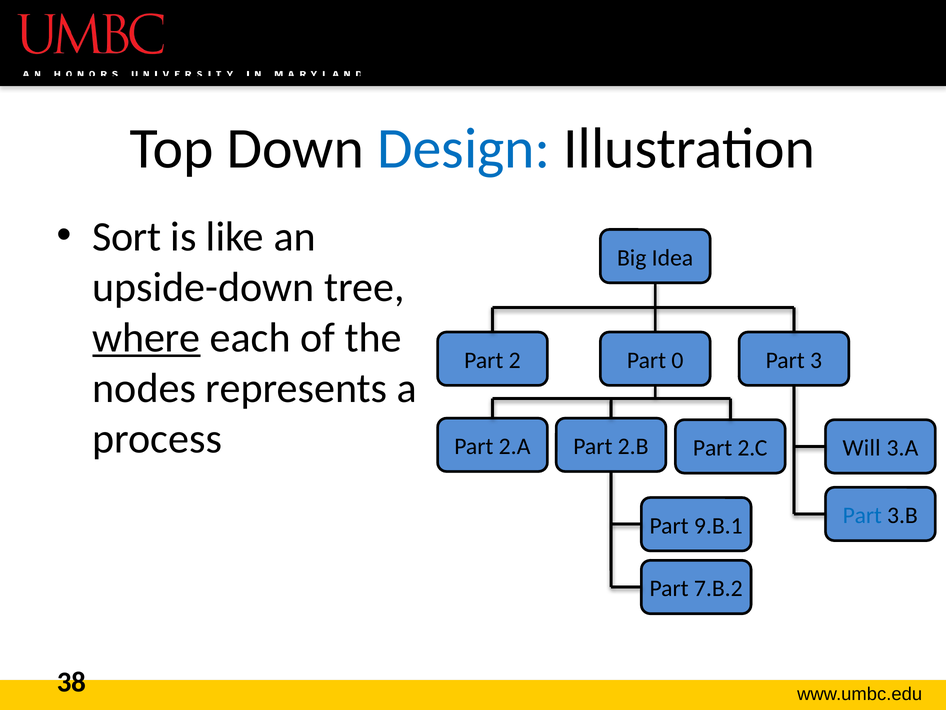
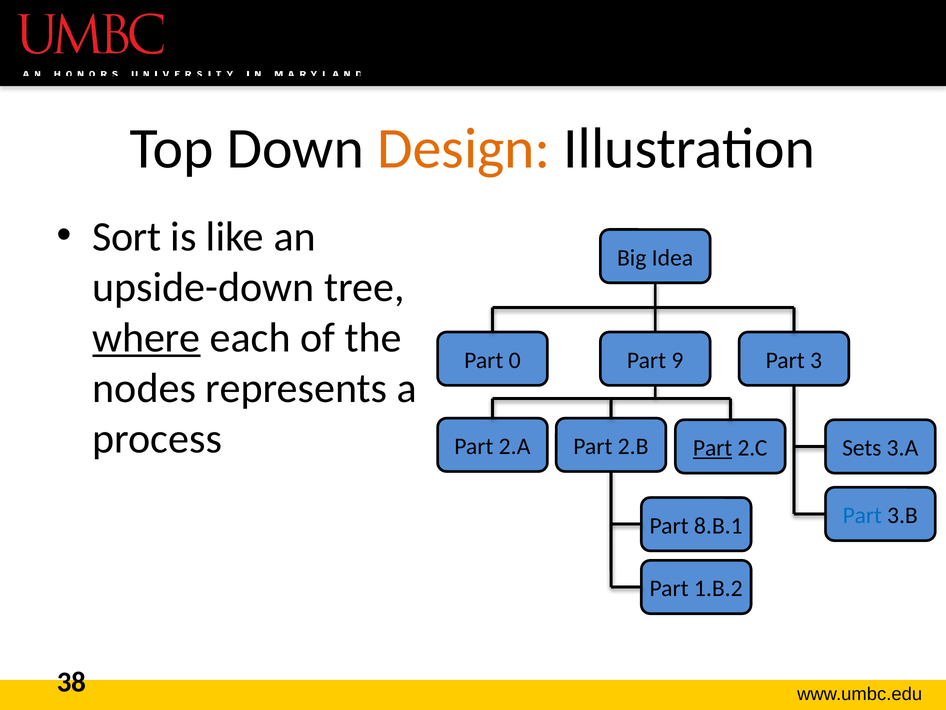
Design colour: blue -> orange (464, 149)
2: 2 -> 0 (515, 360)
0: 0 -> 9 (677, 360)
Part underline: none -> present (713, 448)
Will: Will -> Sets (862, 448)
9.B.1: 9.B.1 -> 8.B.1 (718, 525)
7.B.2: 7.B.2 -> 1.B.2 (718, 588)
